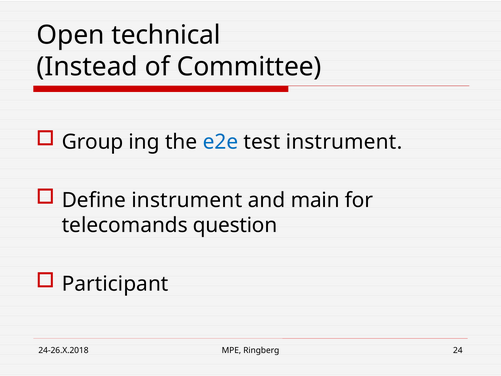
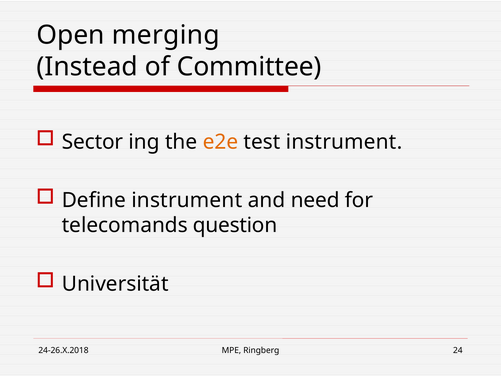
technical: technical -> merging (166, 35)
Group: Group -> Sector (93, 142)
e2e colour: blue -> orange (220, 142)
main: main -> need (315, 200)
Participant: Participant -> Universität (115, 284)
